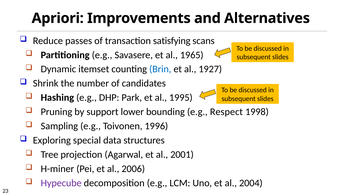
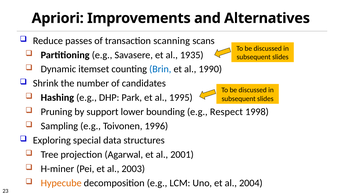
satisfying: satisfying -> scanning (172, 41)
1965: 1965 -> 1935 (192, 55)
1927: 1927 -> 1990 (210, 69)
2006: 2006 -> 2003 (133, 169)
Hypecube colour: purple -> orange (61, 183)
